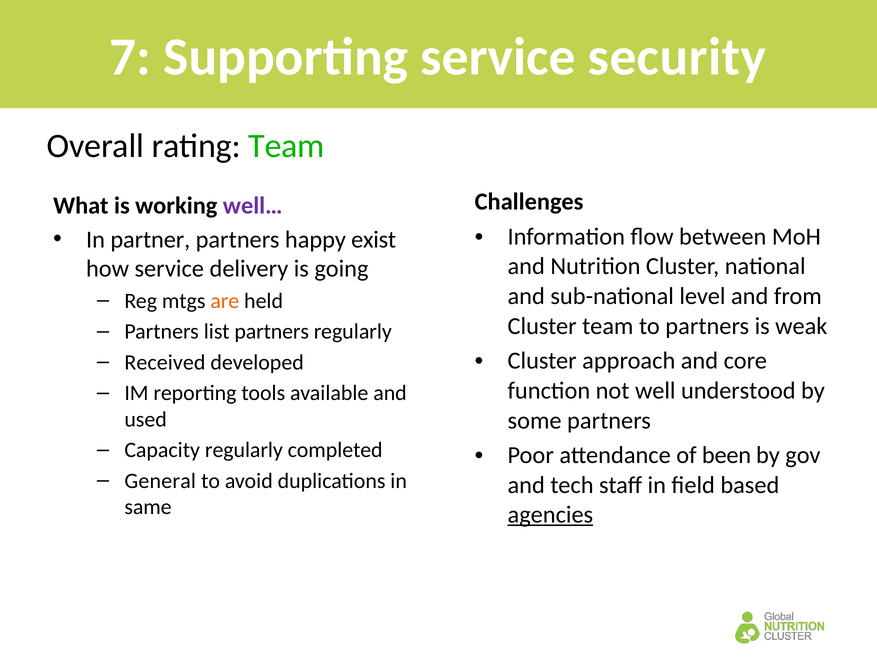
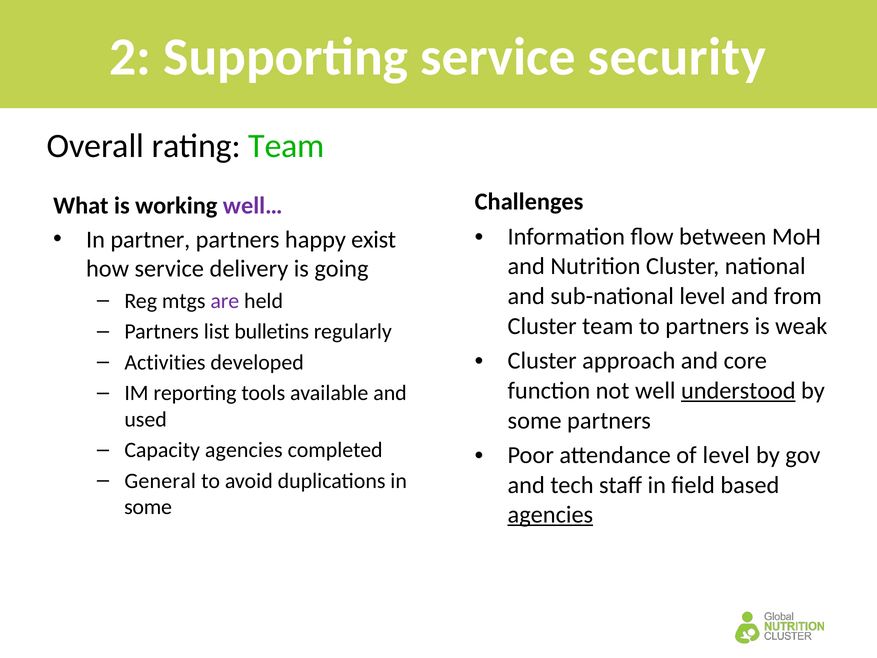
7: 7 -> 2 (130, 57)
are colour: orange -> purple (225, 301)
list partners: partners -> bulletins (272, 332)
Received: Received -> Activities (165, 362)
understood underline: none -> present (738, 391)
Capacity regularly: regularly -> agencies (244, 450)
of been: been -> level (726, 455)
same: same -> some (148, 507)
